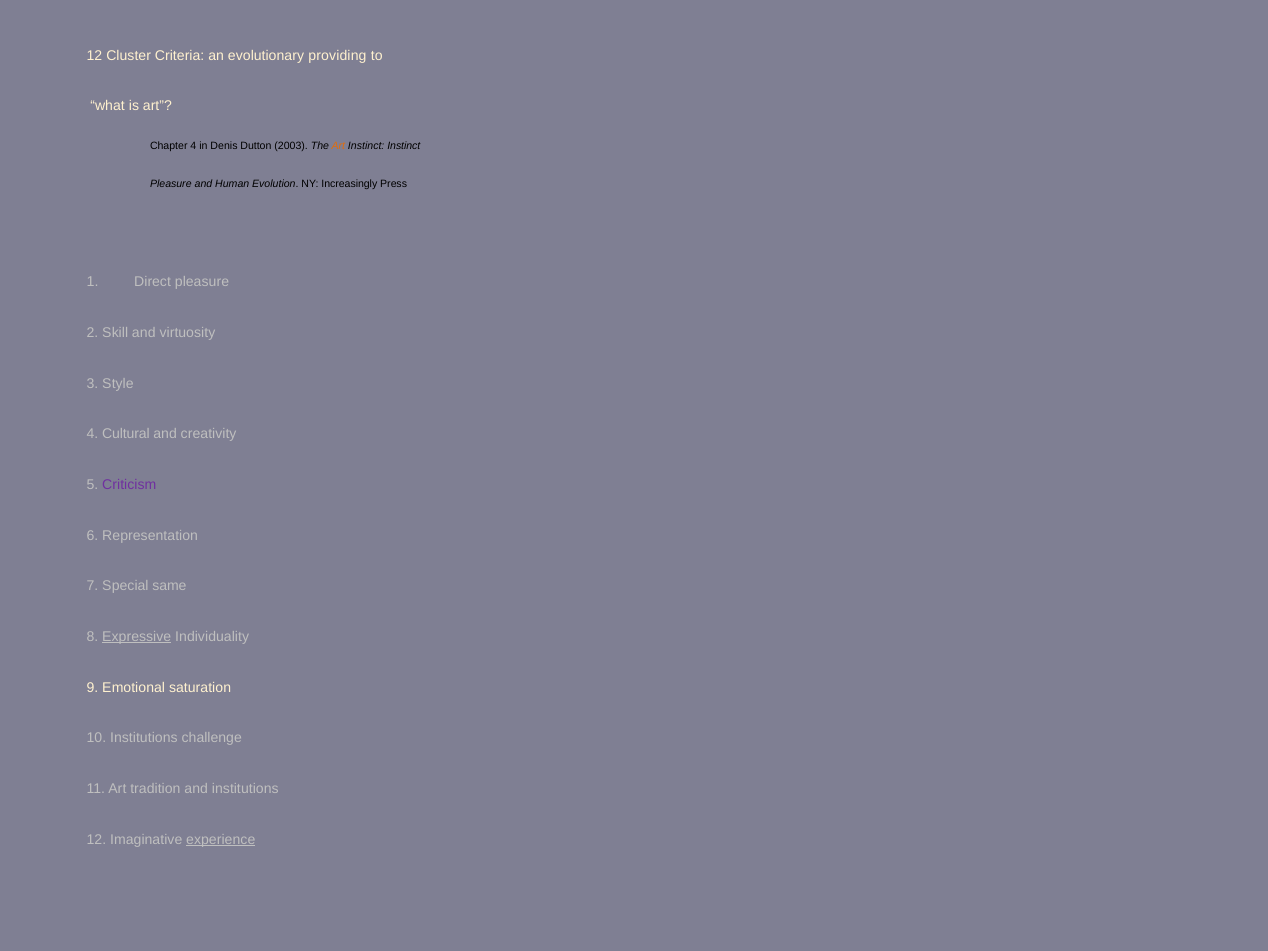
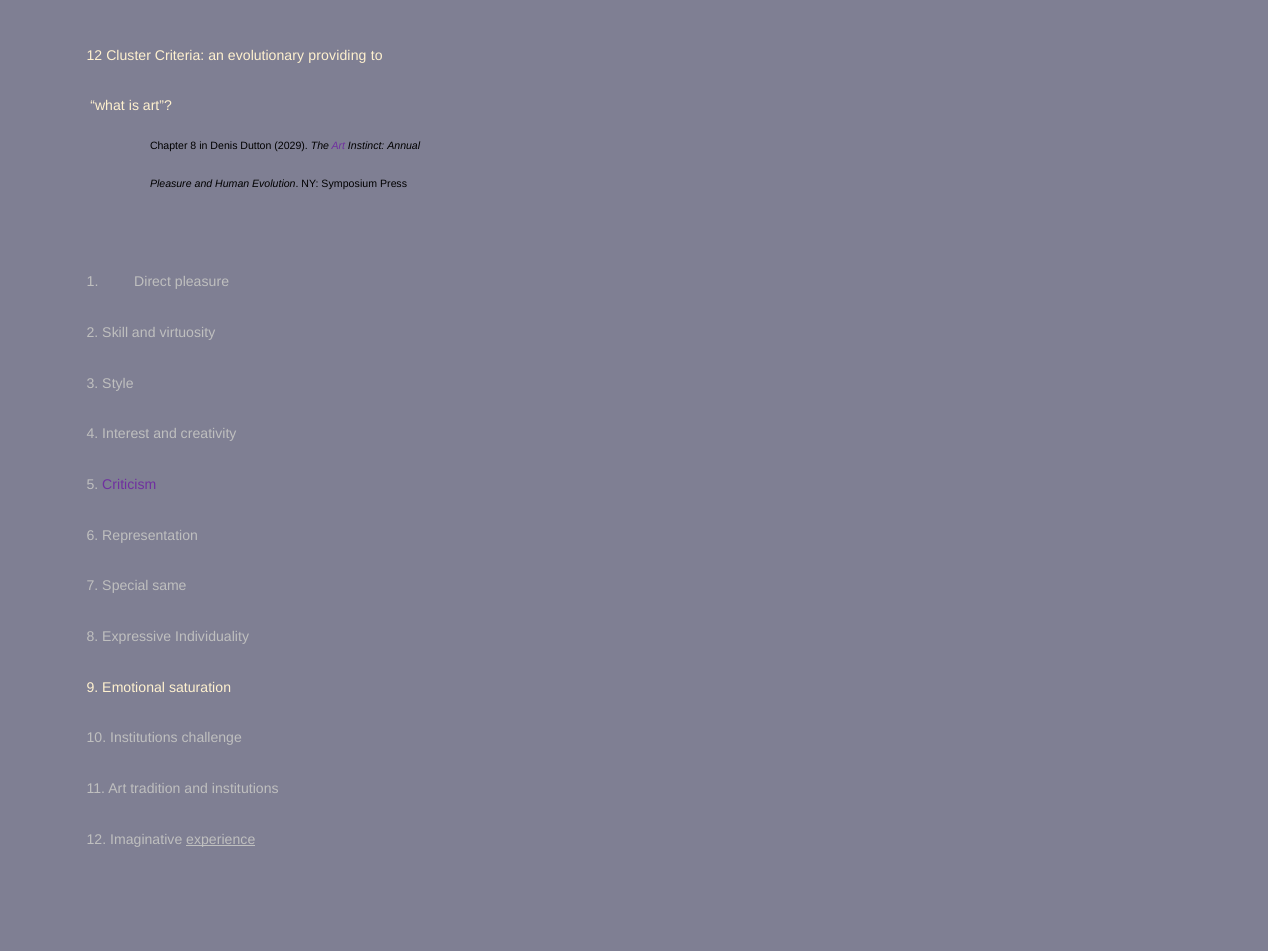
Chapter 4: 4 -> 8 (193, 146)
2003: 2003 -> 2029 (291, 146)
Art colour: orange -> purple (338, 146)
Instinct Instinct: Instinct -> Annual (404, 146)
Increasingly: Increasingly -> Symposium (349, 184)
Cultural: Cultural -> Interest (126, 434)
Expressive underline: present -> none (137, 637)
